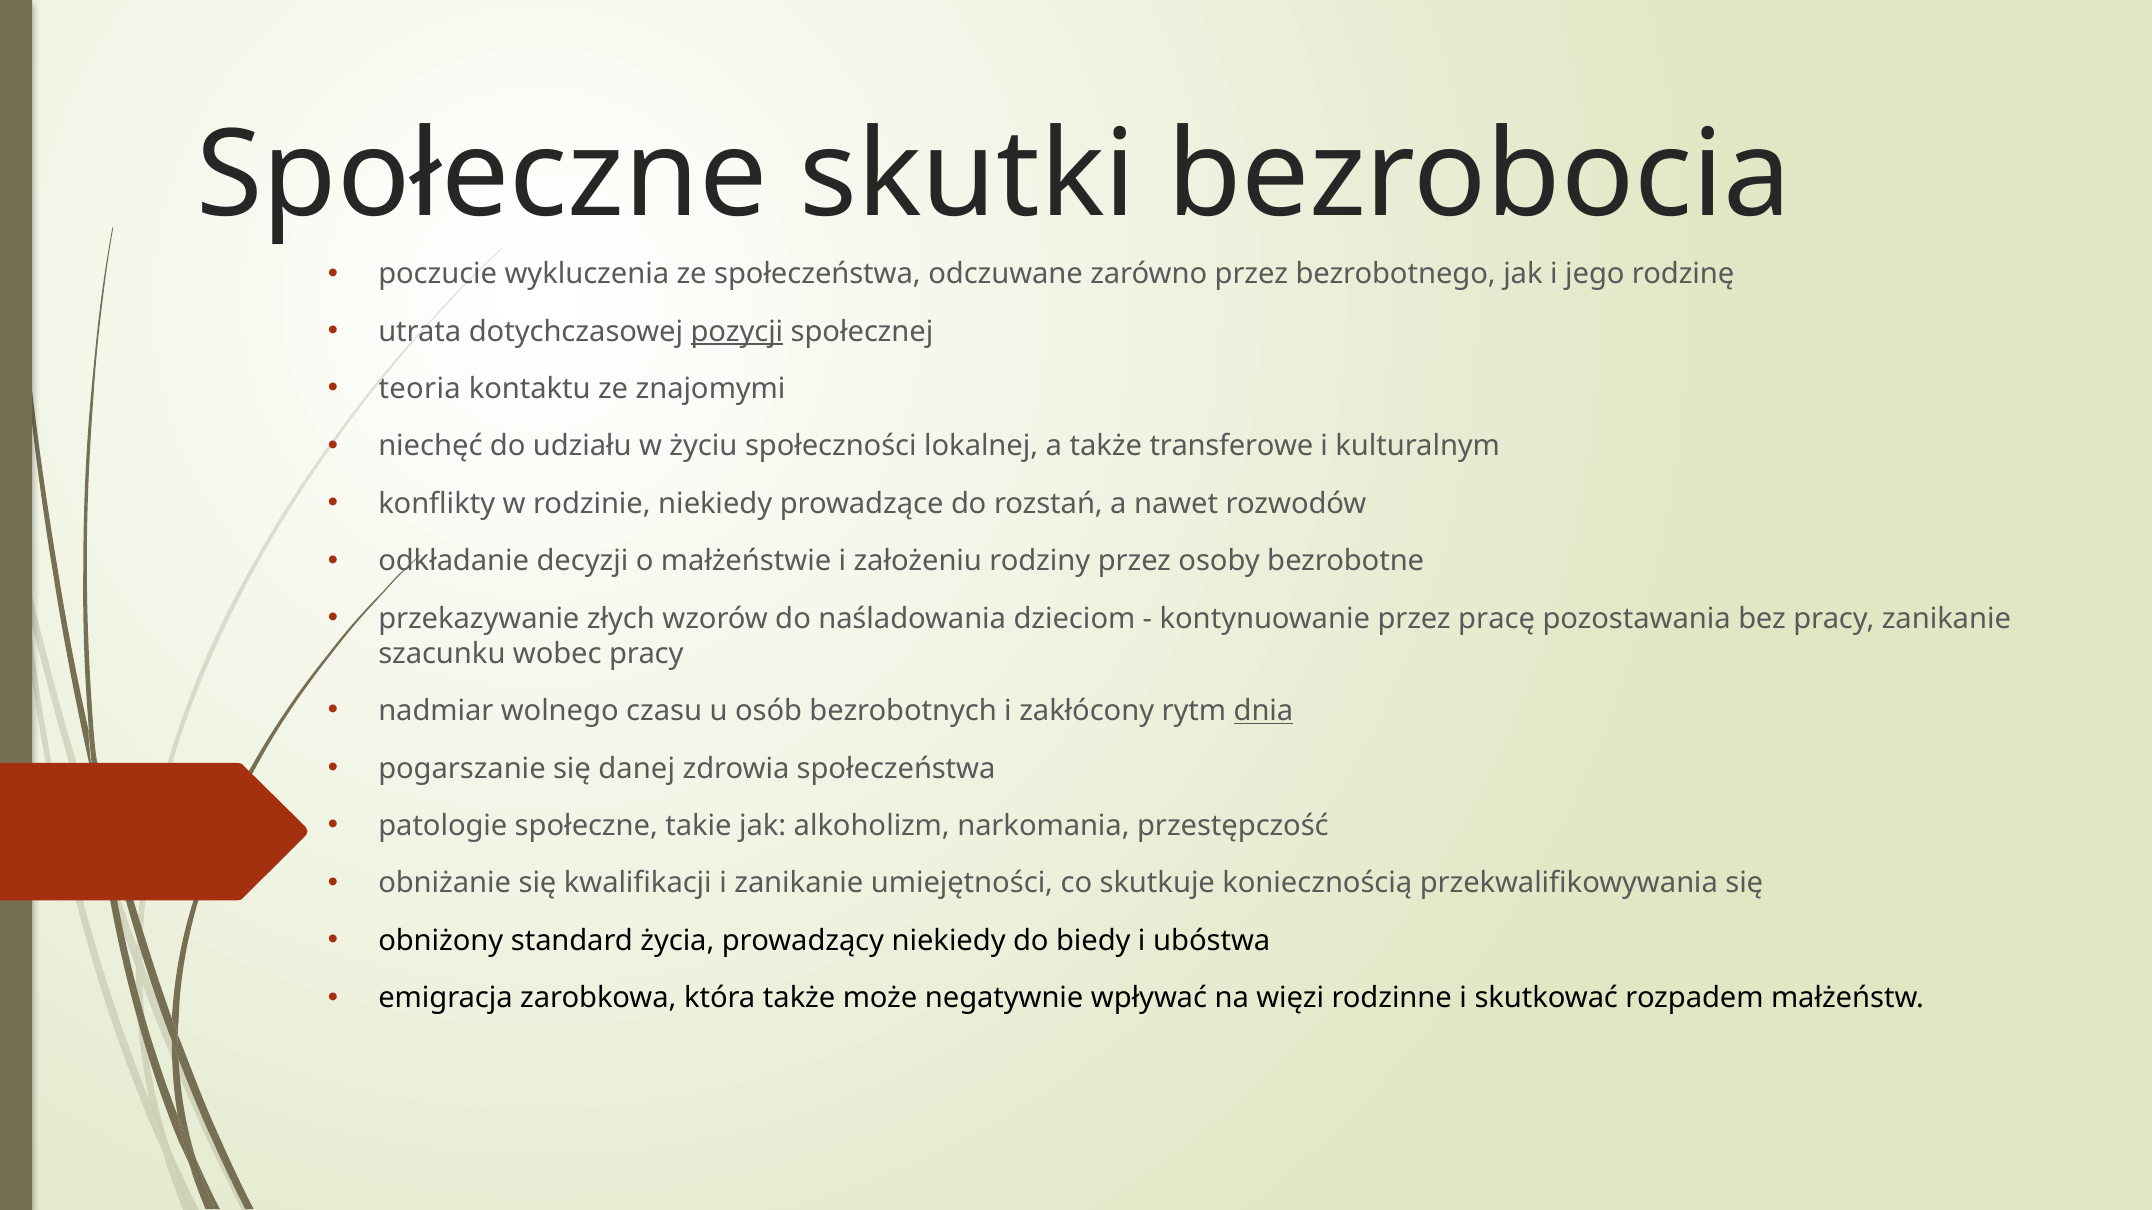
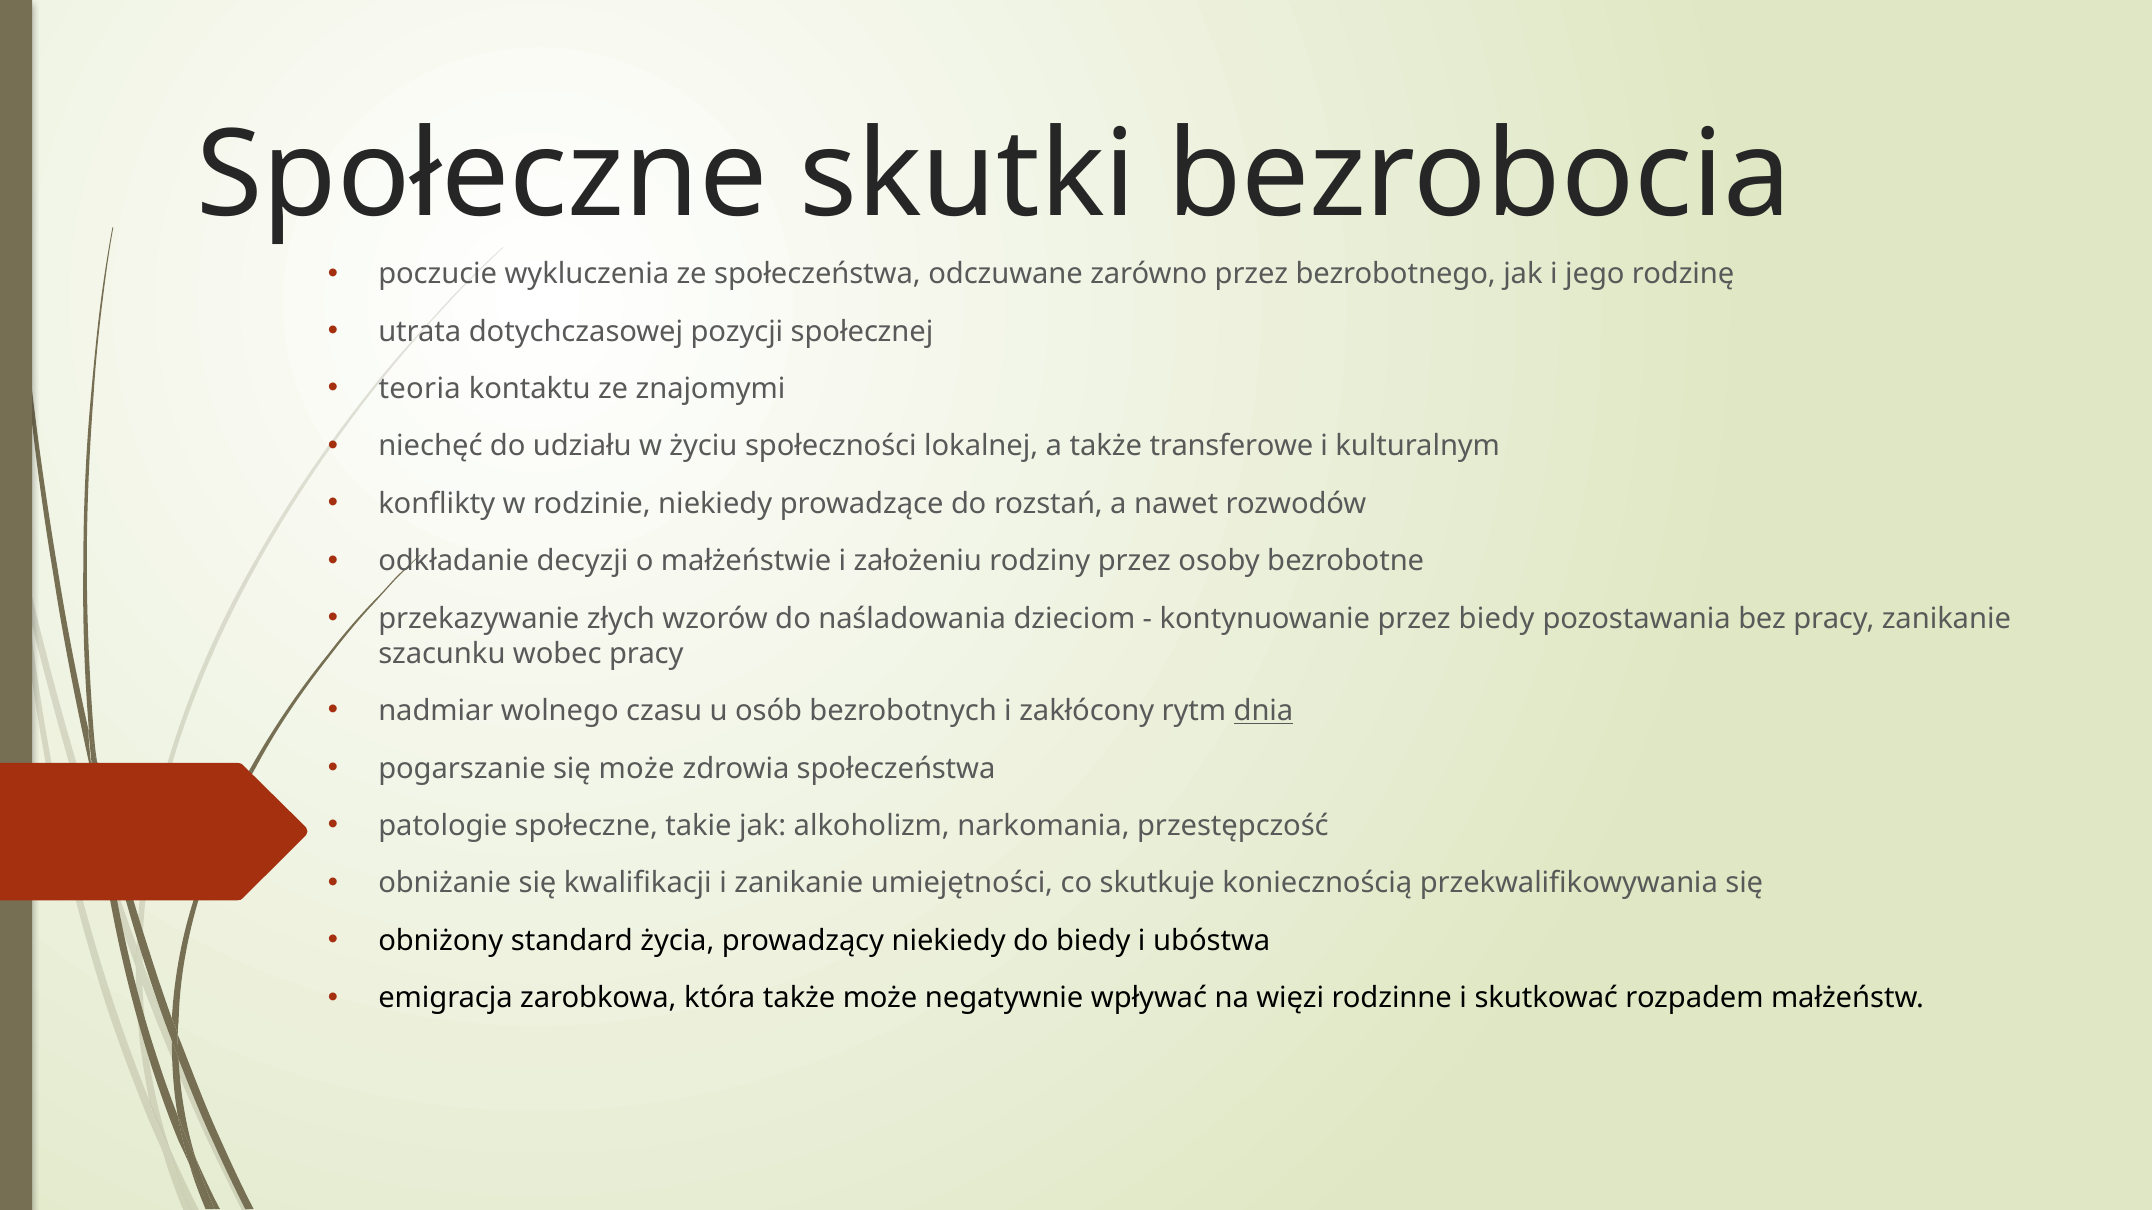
pozycji underline: present -> none (737, 332)
przez pracę: pracę -> biedy (1497, 619)
się danej: danej -> może (637, 769)
